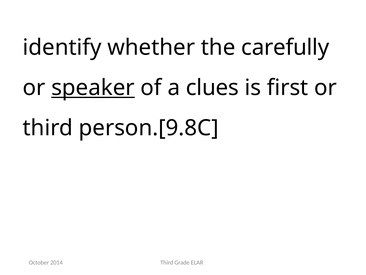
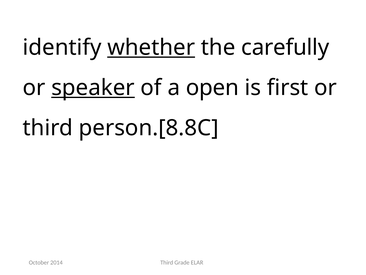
whether underline: none -> present (151, 47)
clues: clues -> open (212, 88)
person.[9.8C: person.[9.8C -> person.[8.8C (149, 128)
